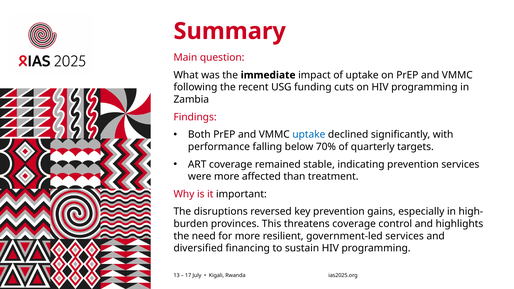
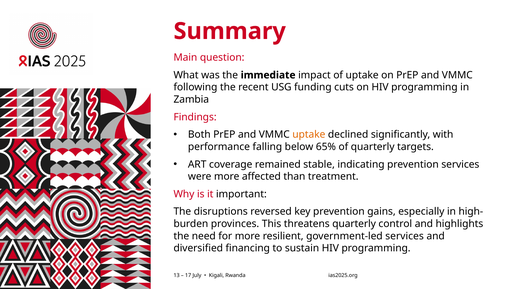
uptake colour: blue -> orange (309, 135)
70%: 70% -> 65% (326, 147)
threatens coverage: coverage -> quarterly (354, 224)
